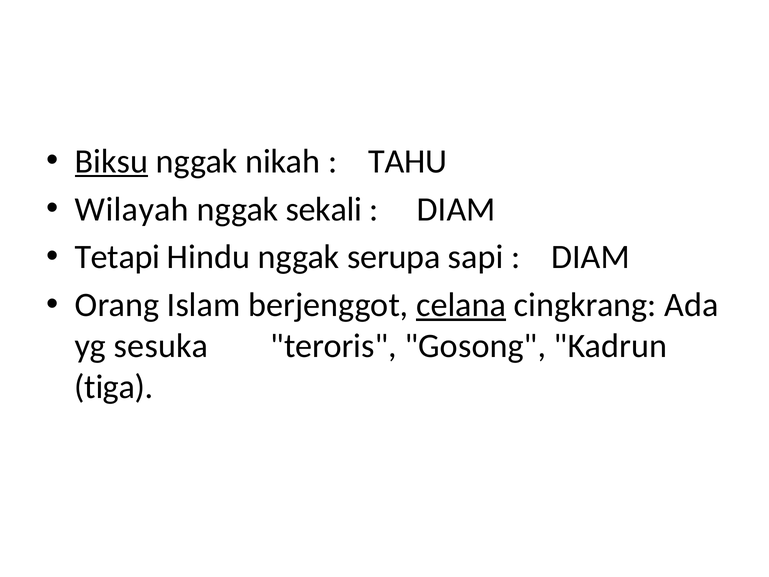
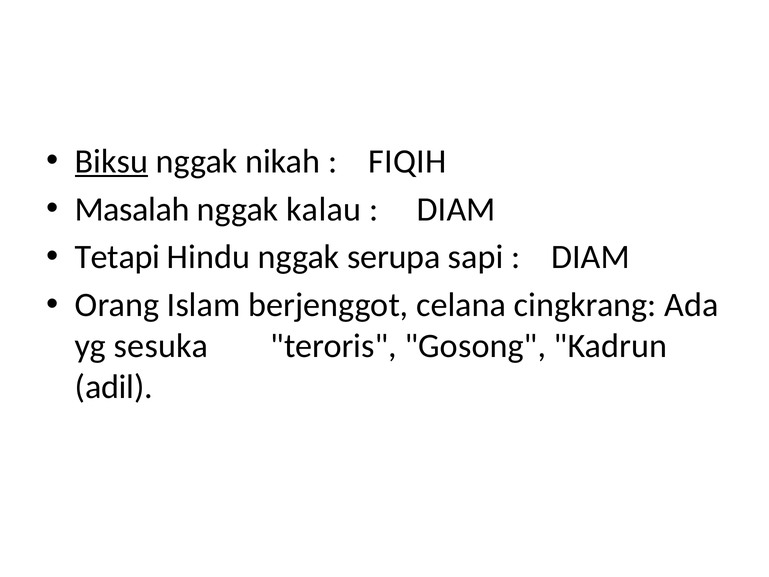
TAHU: TAHU -> FIQIH (407, 161)
Wilayah: Wilayah -> Masalah (132, 209)
sekali: sekali -> kalau (324, 209)
celana underline: present -> none (461, 305)
tiga: tiga -> adil (114, 387)
